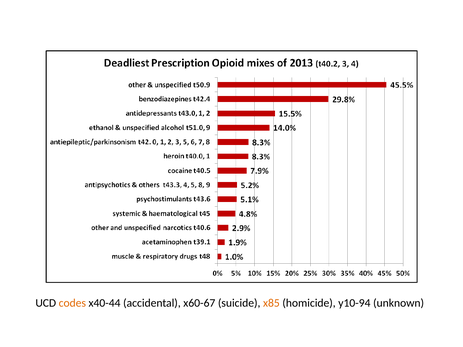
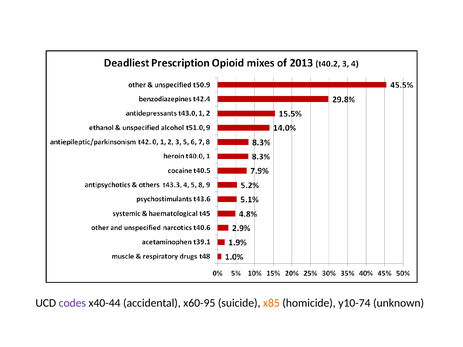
codes colour: orange -> purple (72, 303)
x60-67: x60-67 -> x60-95 (199, 303)
y10-94: y10-94 -> y10-74 (354, 303)
